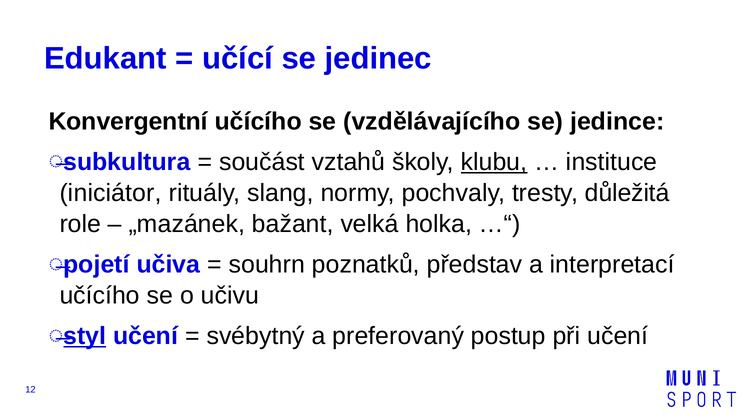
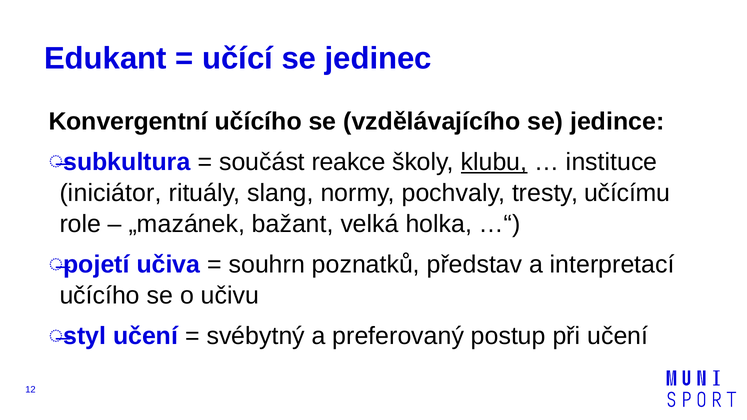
vztahů: vztahů -> reakce (349, 162)
důležitá: důležitá -> učícímu (627, 193)
styl underline: present -> none (85, 336)
